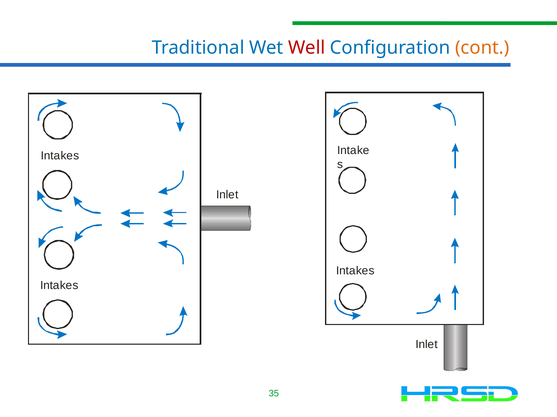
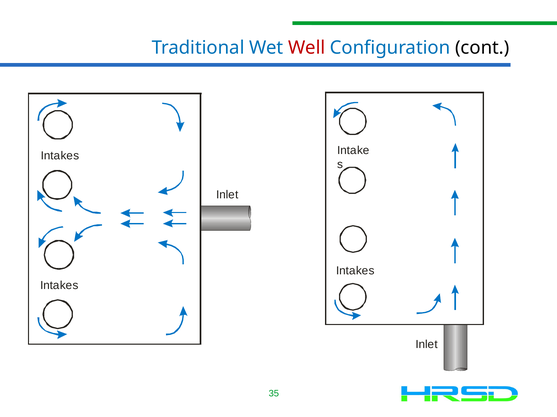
cont colour: orange -> black (482, 48)
